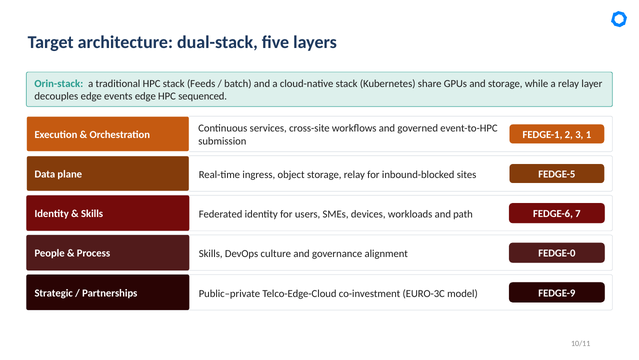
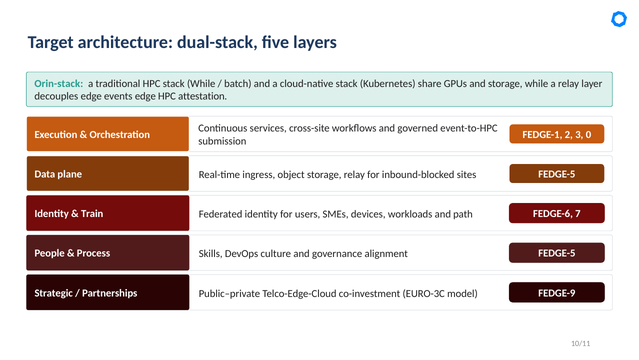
stack Feeds: Feeds -> While (201, 83)
sequenced: sequenced -> attestation (203, 96)
1: 1 -> 0 (588, 134)
Skills: Skills -> Train (92, 214)
alignment FEDGE-0: FEDGE-0 -> FEDGE-5 (557, 253)
